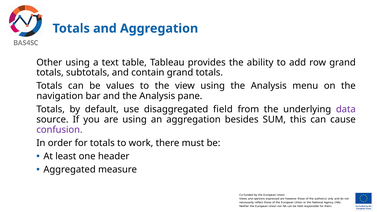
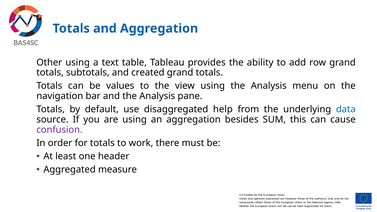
contain: contain -> created (148, 73)
field: field -> help (223, 109)
data colour: purple -> blue (346, 109)
